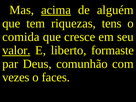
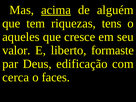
comida: comida -> aqueles (21, 37)
valor underline: present -> none (16, 50)
comunhão: comunhão -> edificação (82, 64)
vezes: vezes -> cerca (16, 77)
